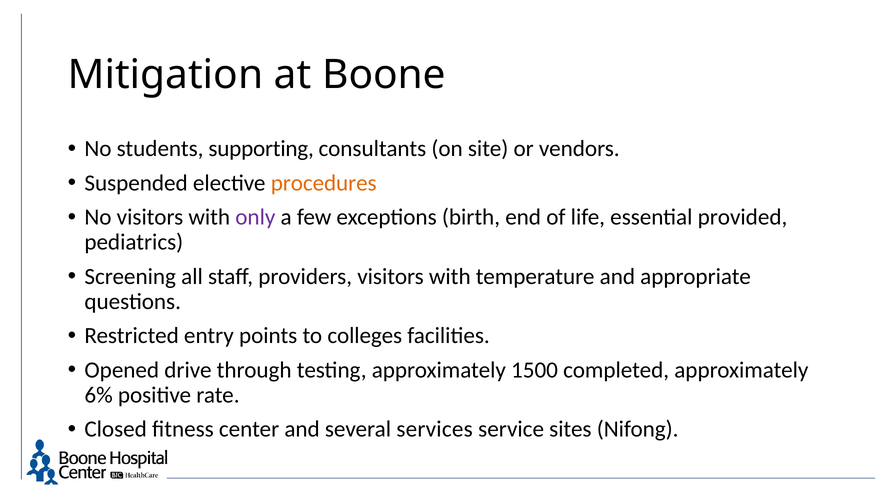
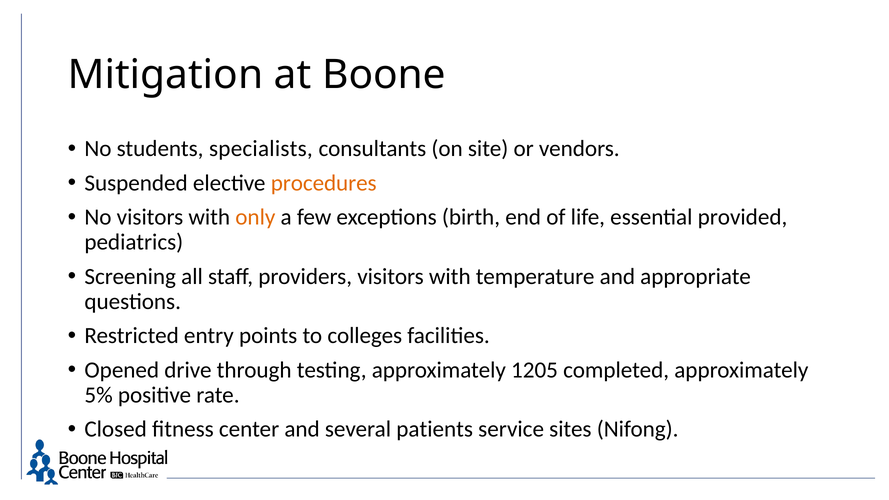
supporting: supporting -> specialists (261, 149)
only colour: purple -> orange (255, 217)
1500: 1500 -> 1205 (535, 370)
6%: 6% -> 5% (99, 395)
services: services -> patients (435, 429)
